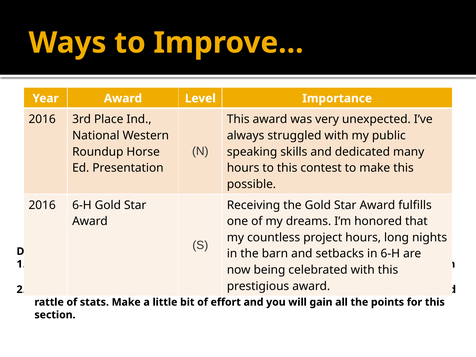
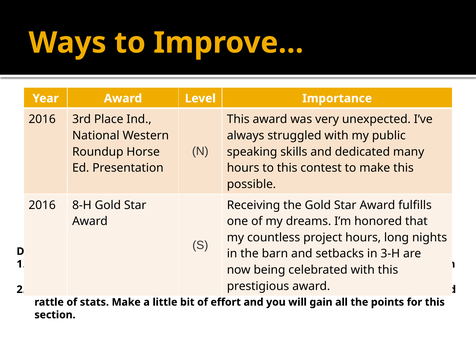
2016 6-H: 6-H -> 8-H (82, 205)
in 6-H: 6-H -> 3-H (390, 254)
